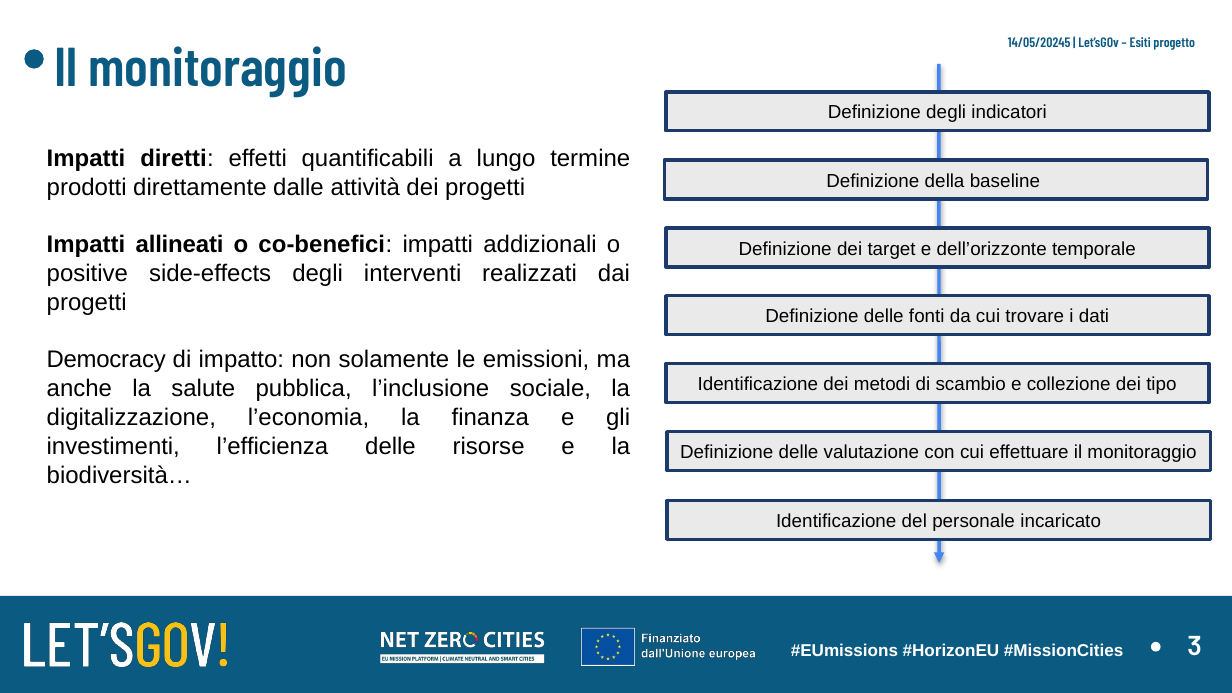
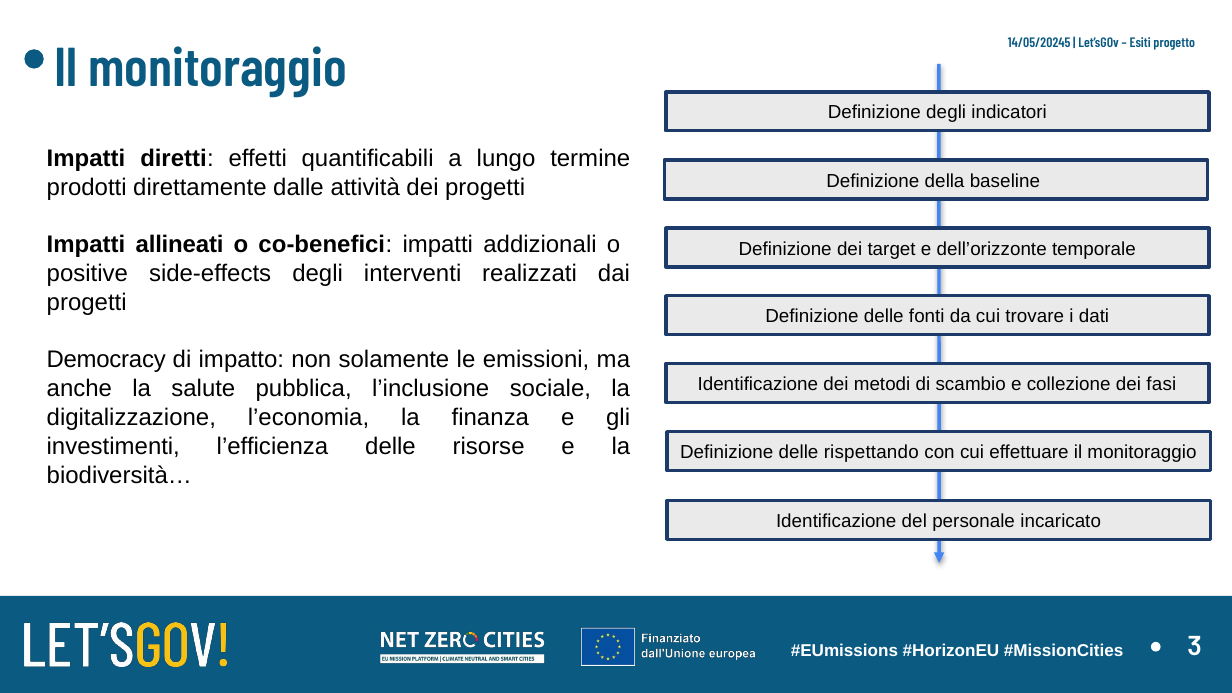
tipo: tipo -> fasi (1161, 384)
valutazione: valutazione -> rispettando (871, 452)
